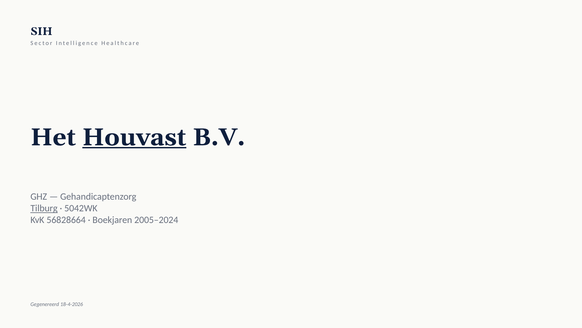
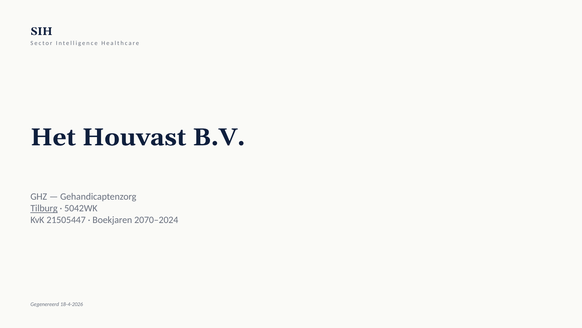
Houvast underline: present -> none (134, 137)
56828664: 56828664 -> 21505447 (66, 220)
2005–2024: 2005–2024 -> 2070–2024 (156, 220)
